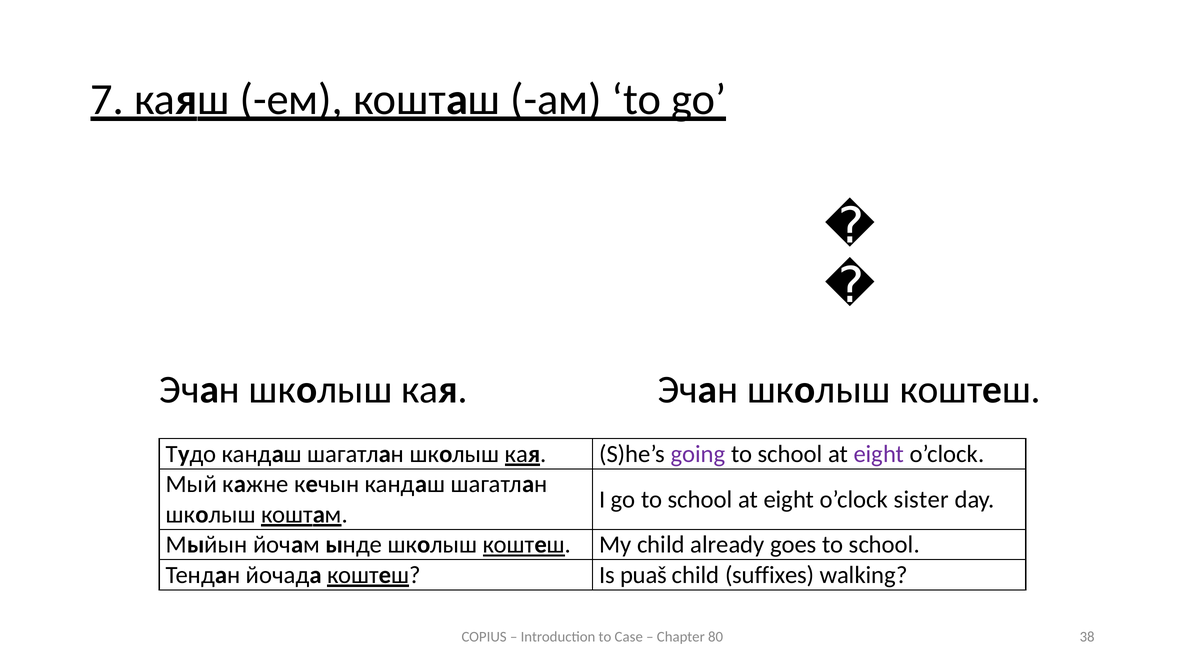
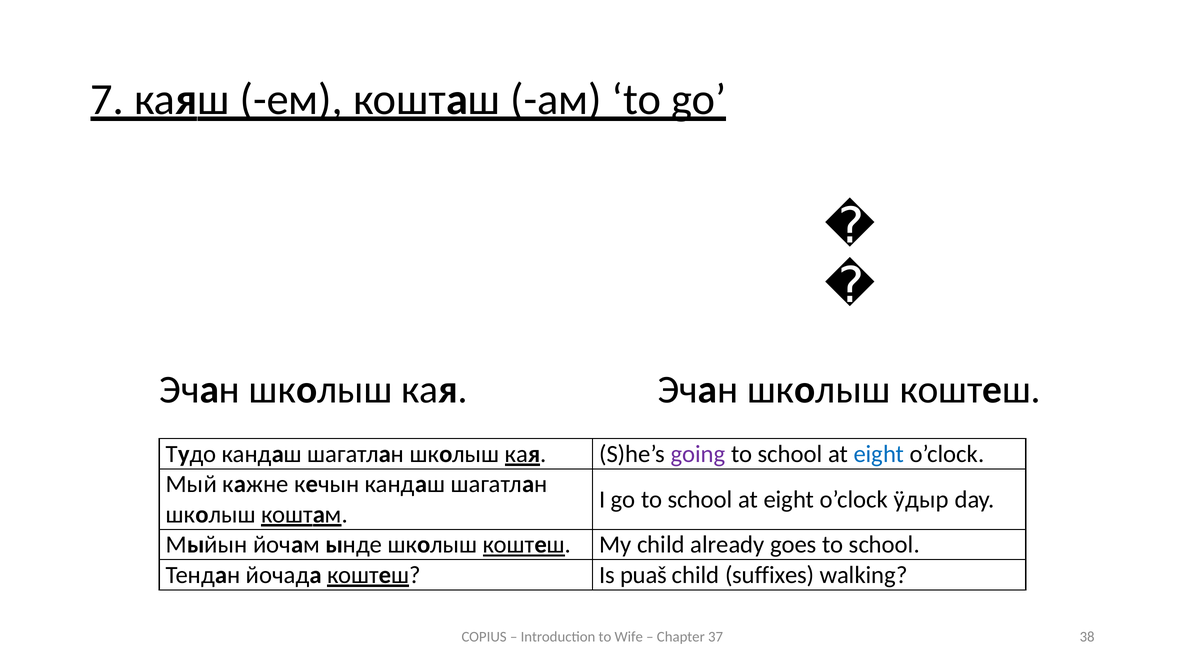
eight colour: purple -> blue (879, 454)
sister: sister -> ӱдыр (921, 499)
Case: Case -> Wife (629, 636)
80: 80 -> 37 (716, 636)
